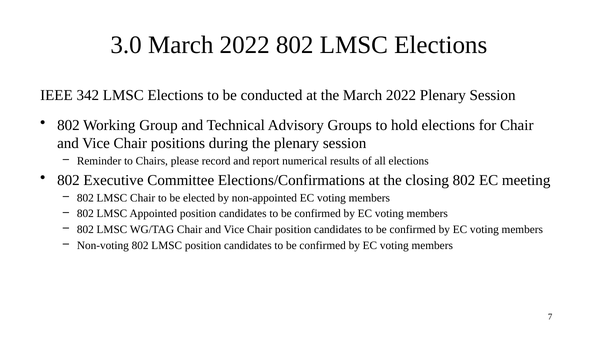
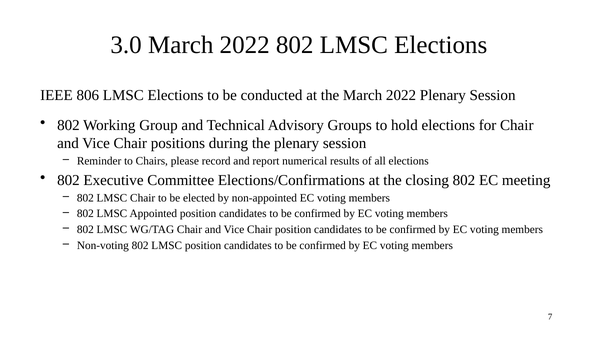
342: 342 -> 806 (88, 95)
